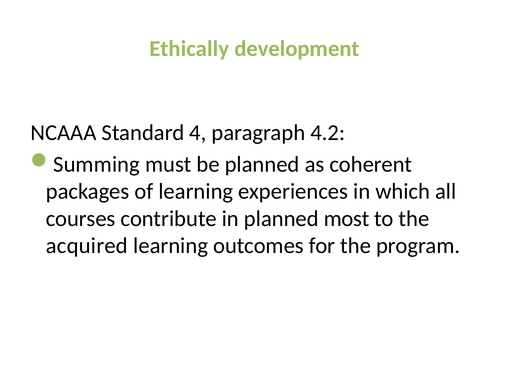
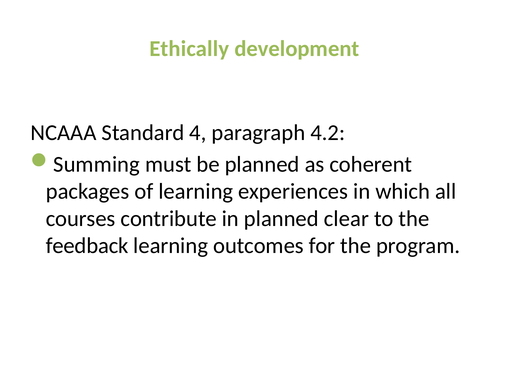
most: most -> clear (346, 218)
acquired: acquired -> feedback (87, 246)
